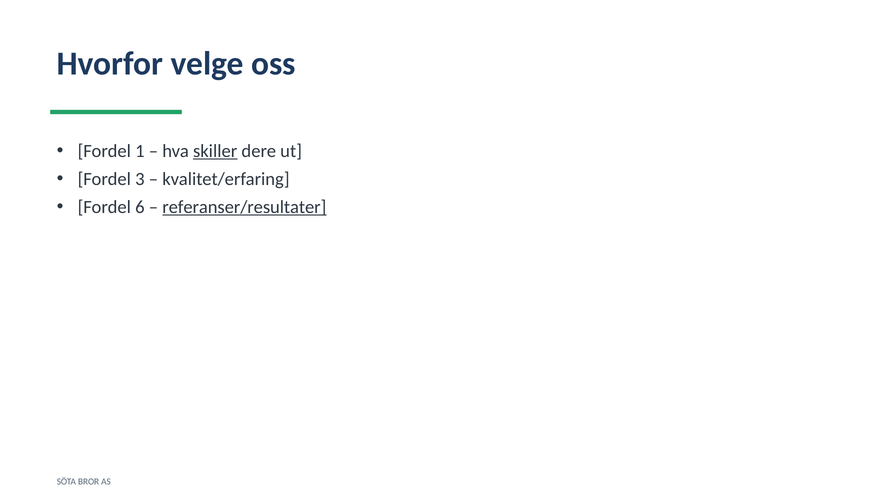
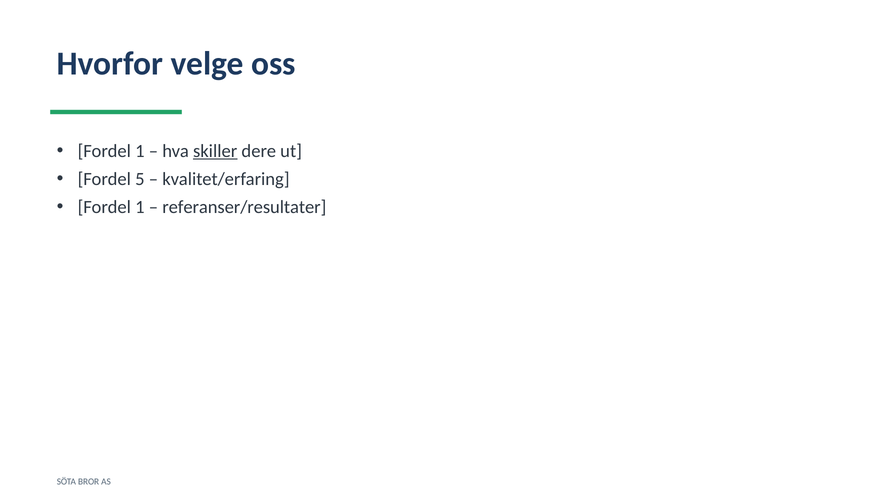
3: 3 -> 5 (140, 179)
6: 6 -> 1 (140, 207)
referanser/resultater underline: present -> none (244, 207)
